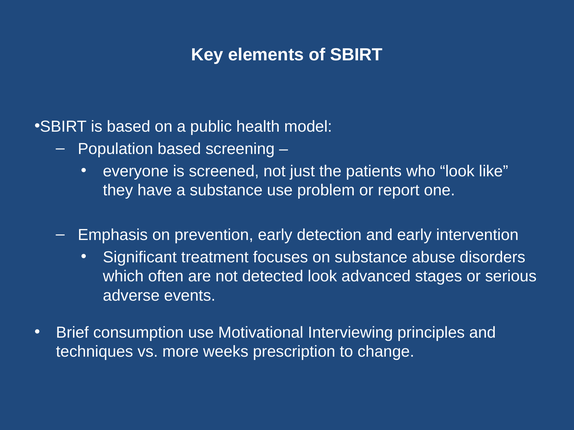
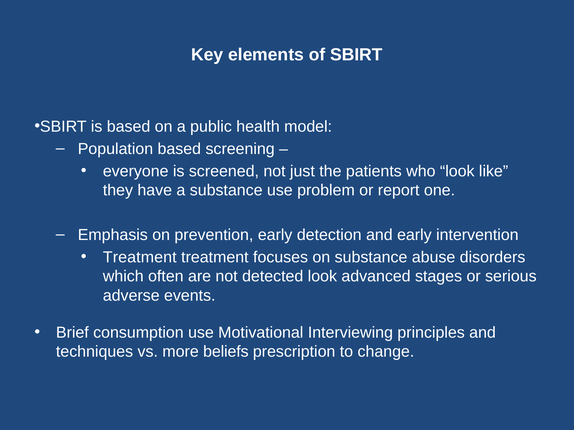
Significant: Significant -> Treatment (140, 258)
weeks: weeks -> beliefs (226, 352)
